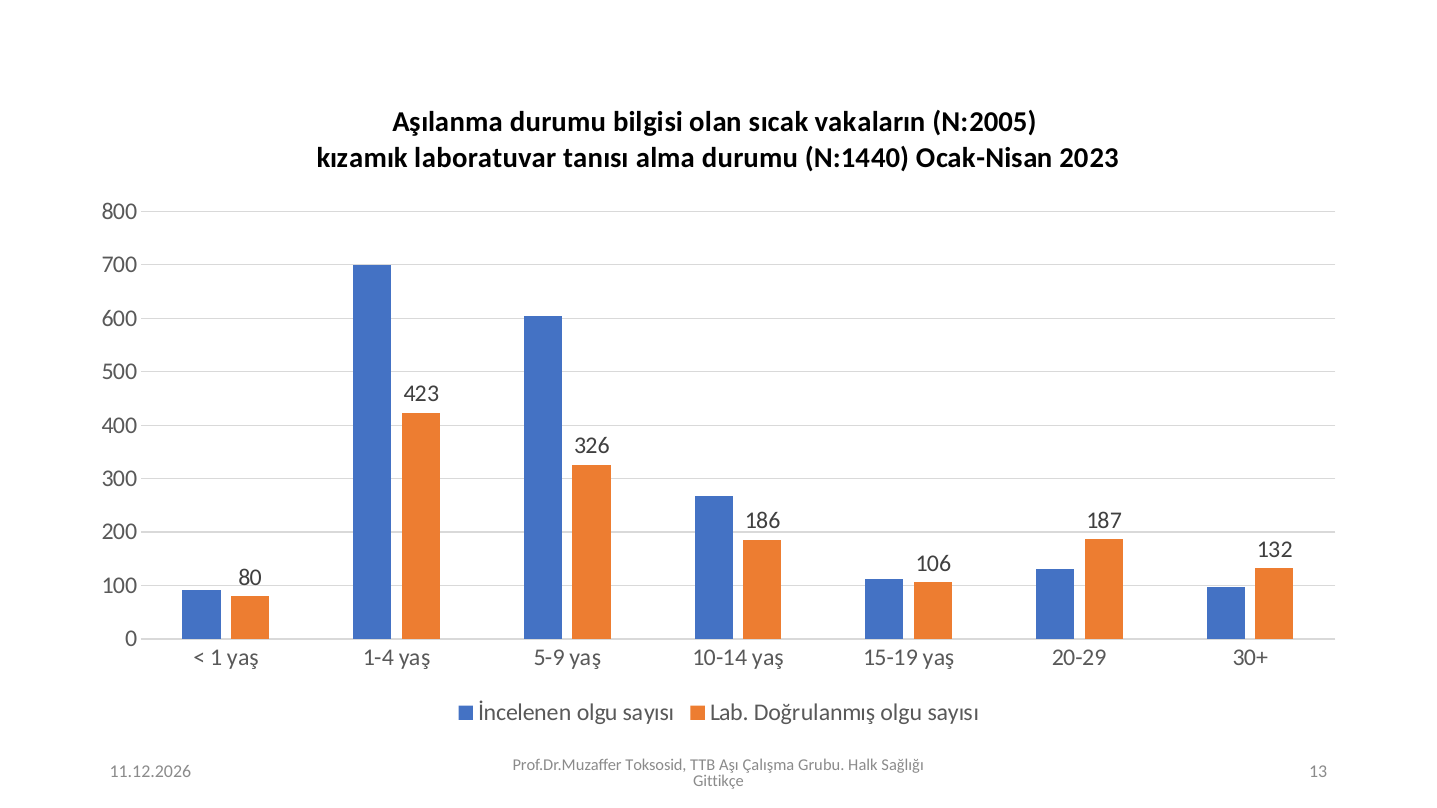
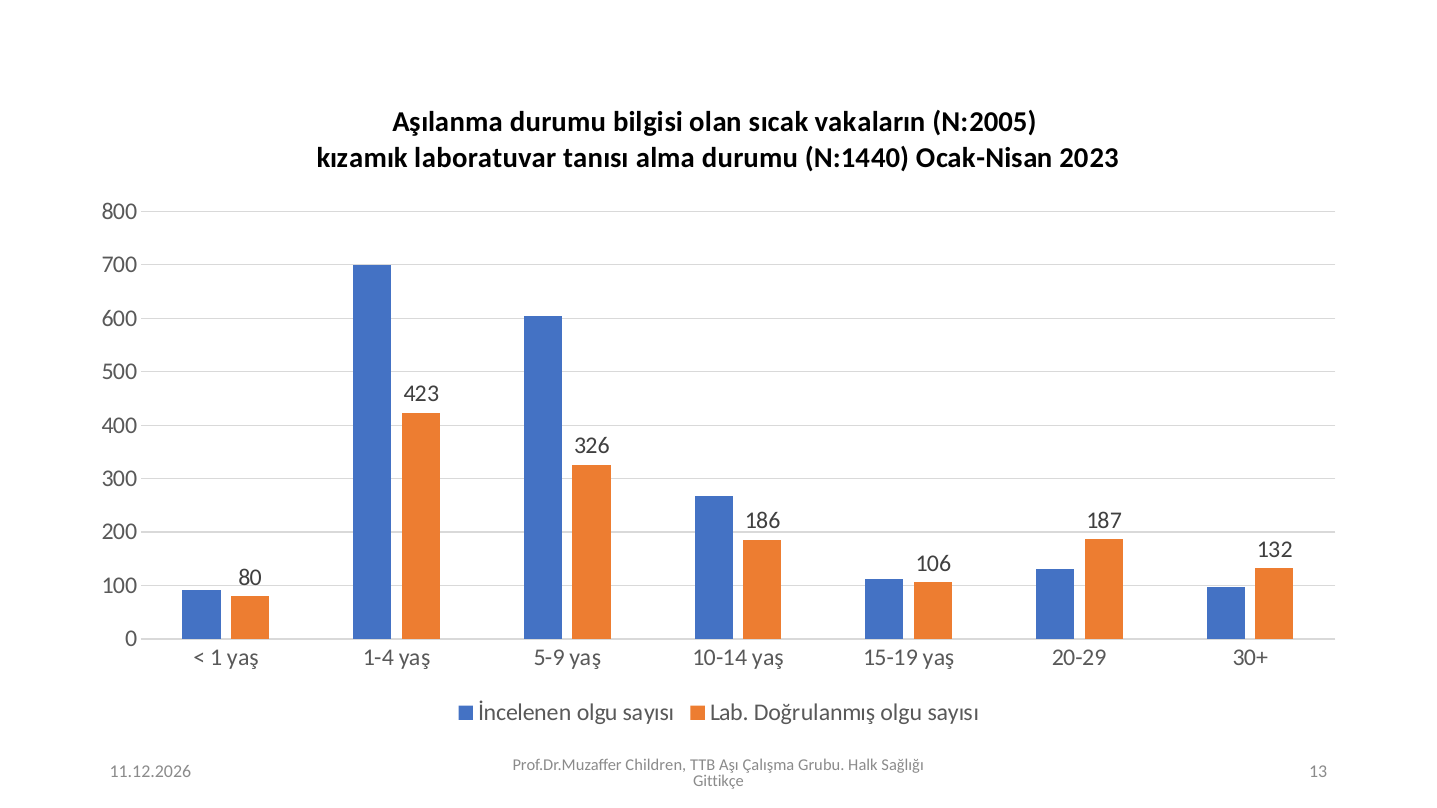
Toksosid: Toksosid -> Children (656, 765)
